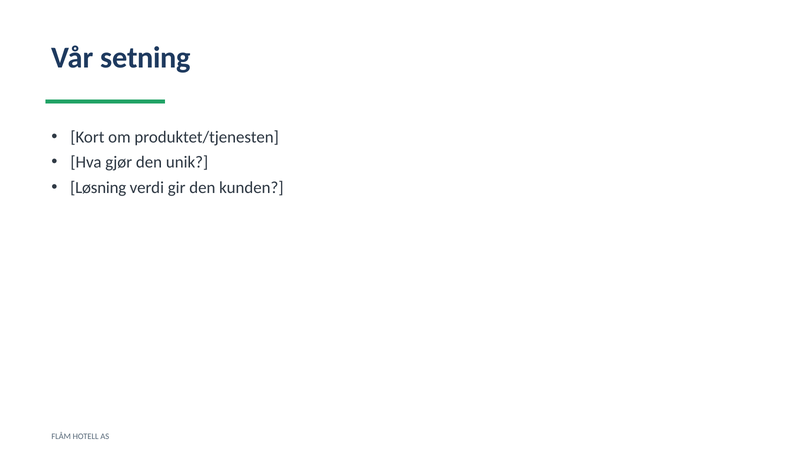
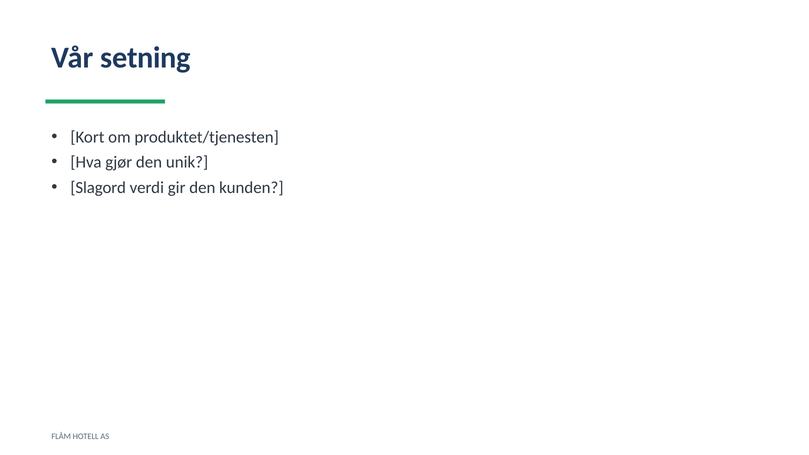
Løsning: Løsning -> Slagord (98, 188)
